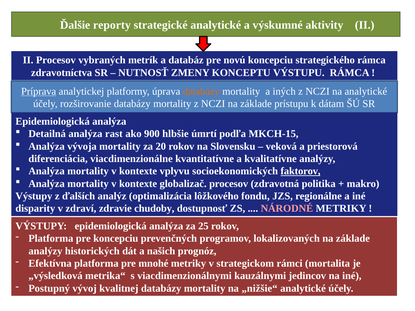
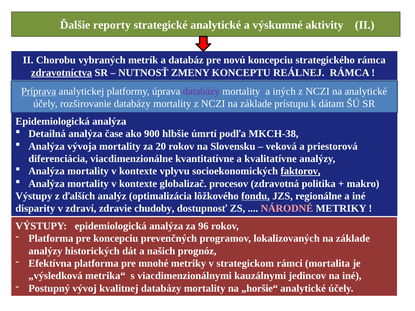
II Procesov: Procesov -> Chorobu (56, 60)
zdravotníctva underline: none -> present (62, 73)
VÝSTUPU: VÝSTUPU -> REÁLNEJ (299, 73)
databázy colour: orange -> purple (201, 91)
rast: rast -> čase (114, 134)
MKCH-15: MKCH-15 -> MKCH-38 (274, 134)
fondu underline: none -> present (256, 196)
25: 25 -> 96 (203, 226)
„nižšie“: „nižšie“ -> „horšie“ (260, 289)
